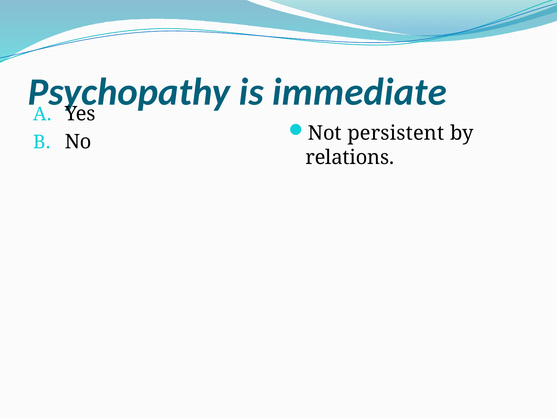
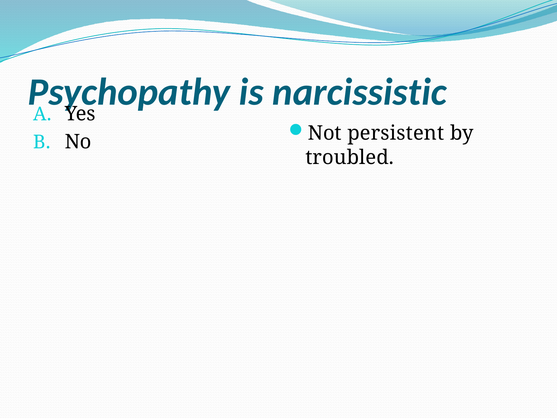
immediate: immediate -> narcissistic (360, 92)
relations: relations -> troubled (350, 157)
